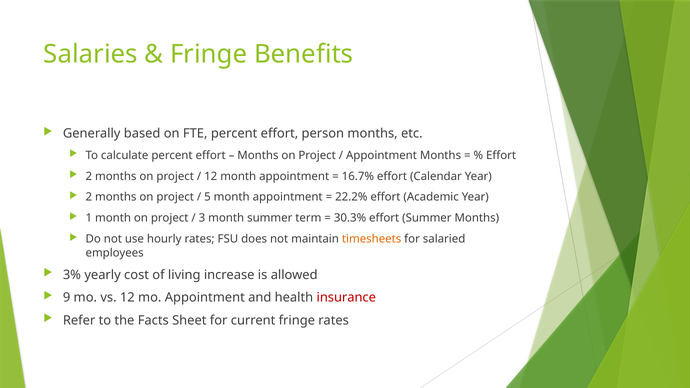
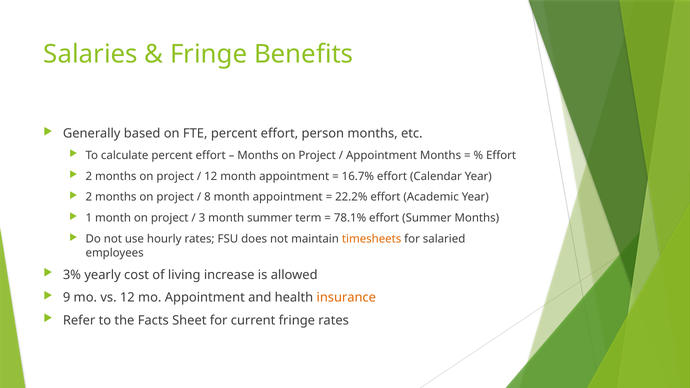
5: 5 -> 8 (207, 197)
30.3%: 30.3% -> 78.1% (350, 218)
insurance colour: red -> orange (346, 298)
